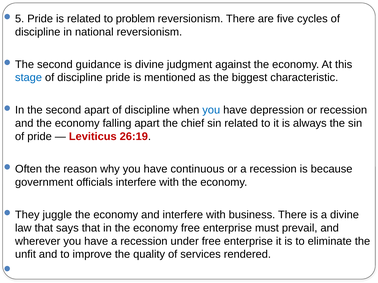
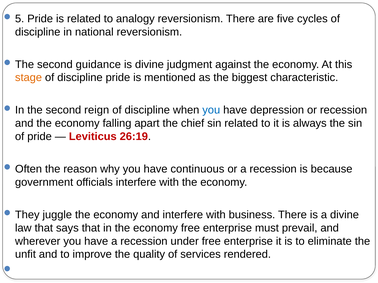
problem: problem -> analogy (135, 19)
stage colour: blue -> orange (29, 78)
second apart: apart -> reign (97, 110)
